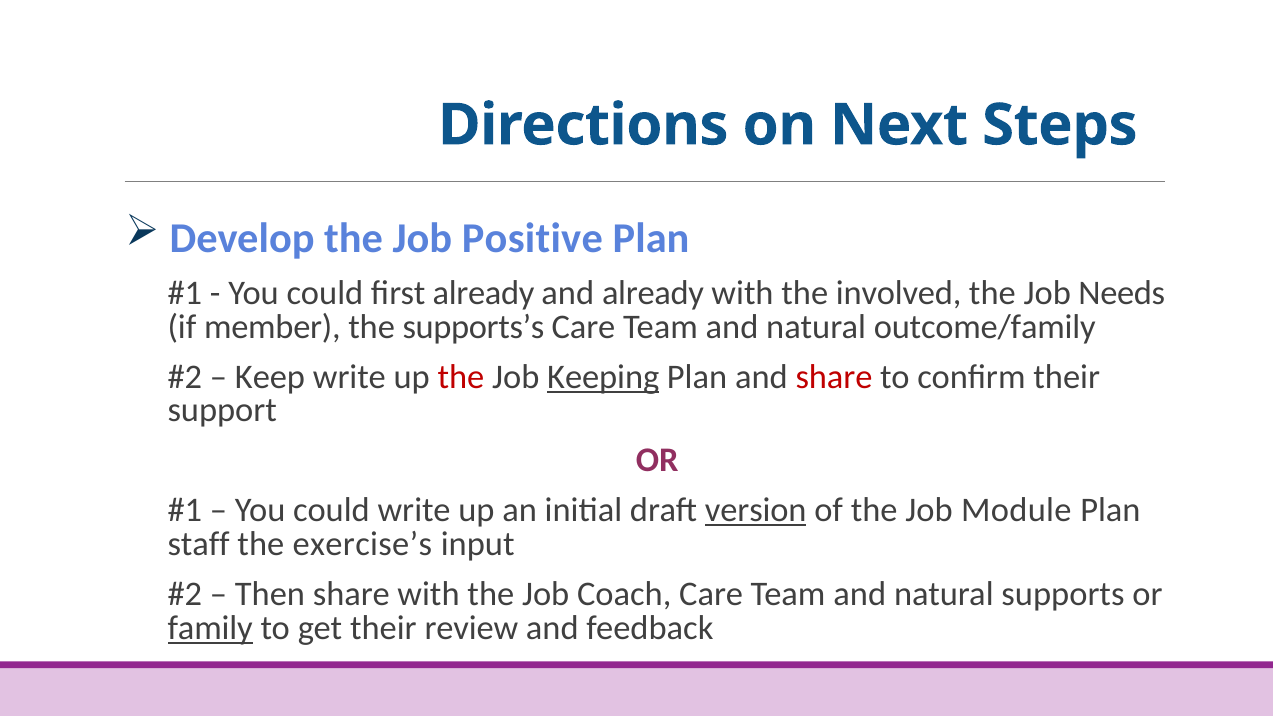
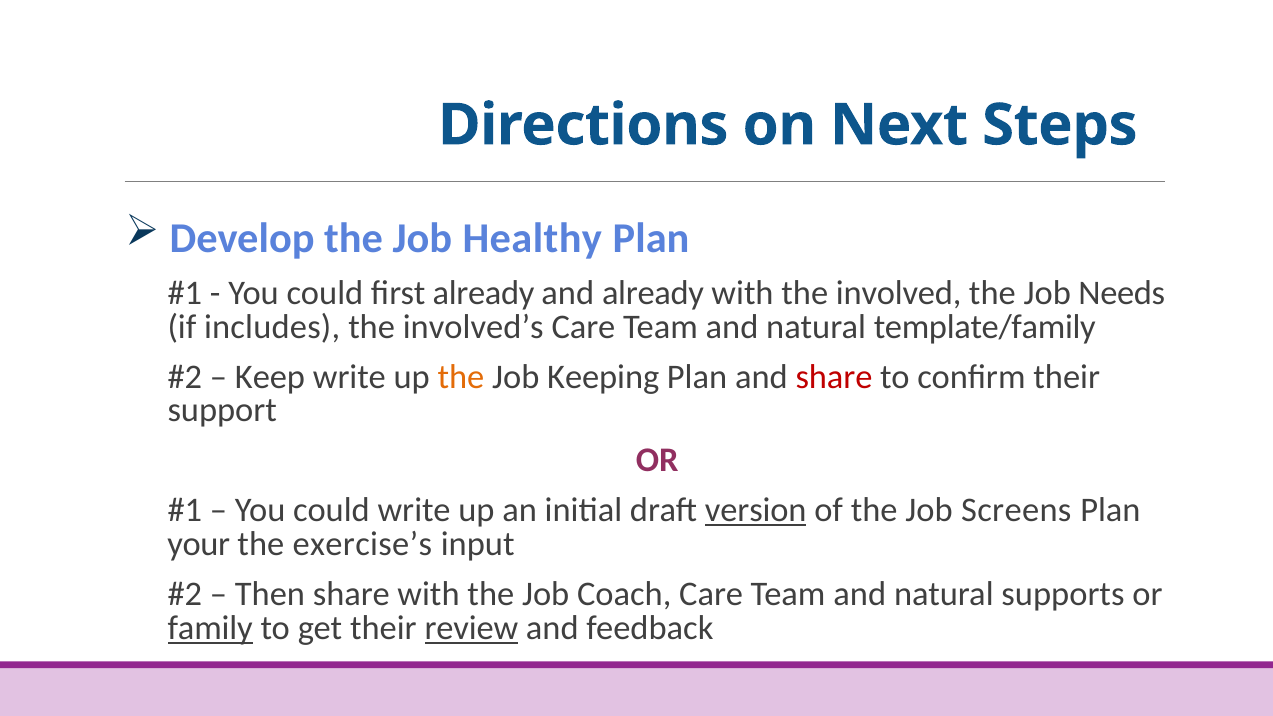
Positive: Positive -> Healthy (532, 239)
member: member -> includes (272, 327)
supports’s: supports’s -> involved’s (473, 327)
outcome/family: outcome/family -> template/family (985, 327)
the colour: red -> orange (461, 377)
Keeping underline: present -> none (603, 377)
Module: Module -> Screens (1016, 511)
staff: staff -> your (199, 544)
review underline: none -> present (471, 628)
